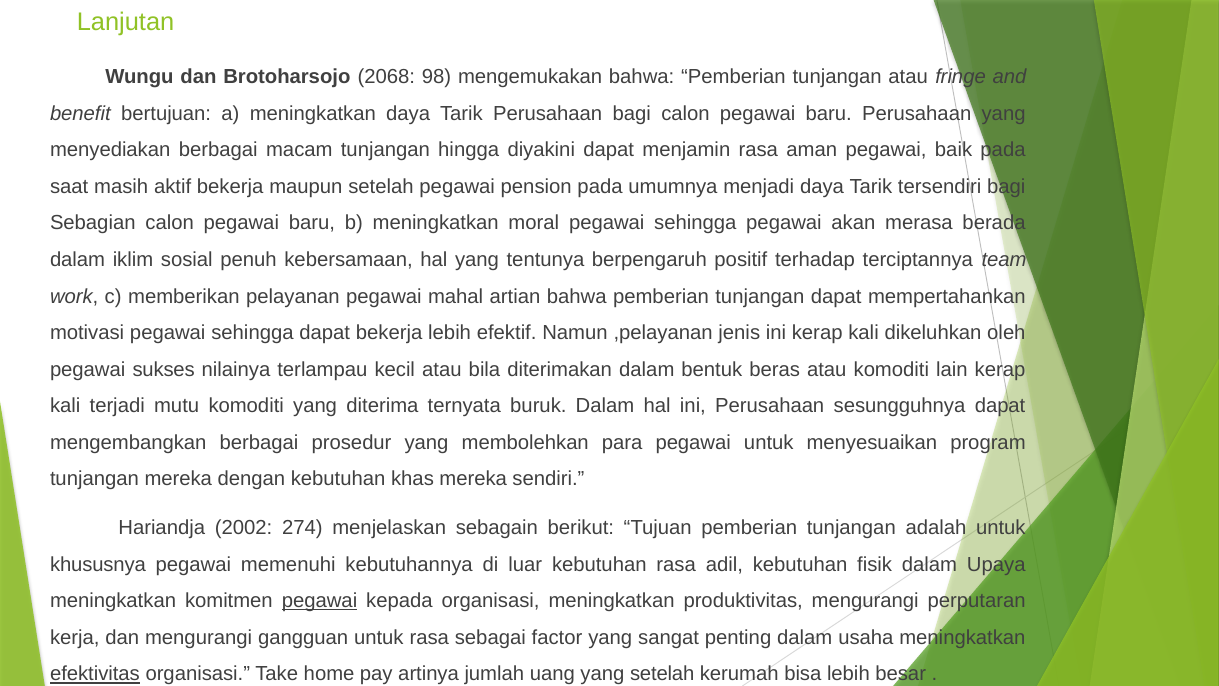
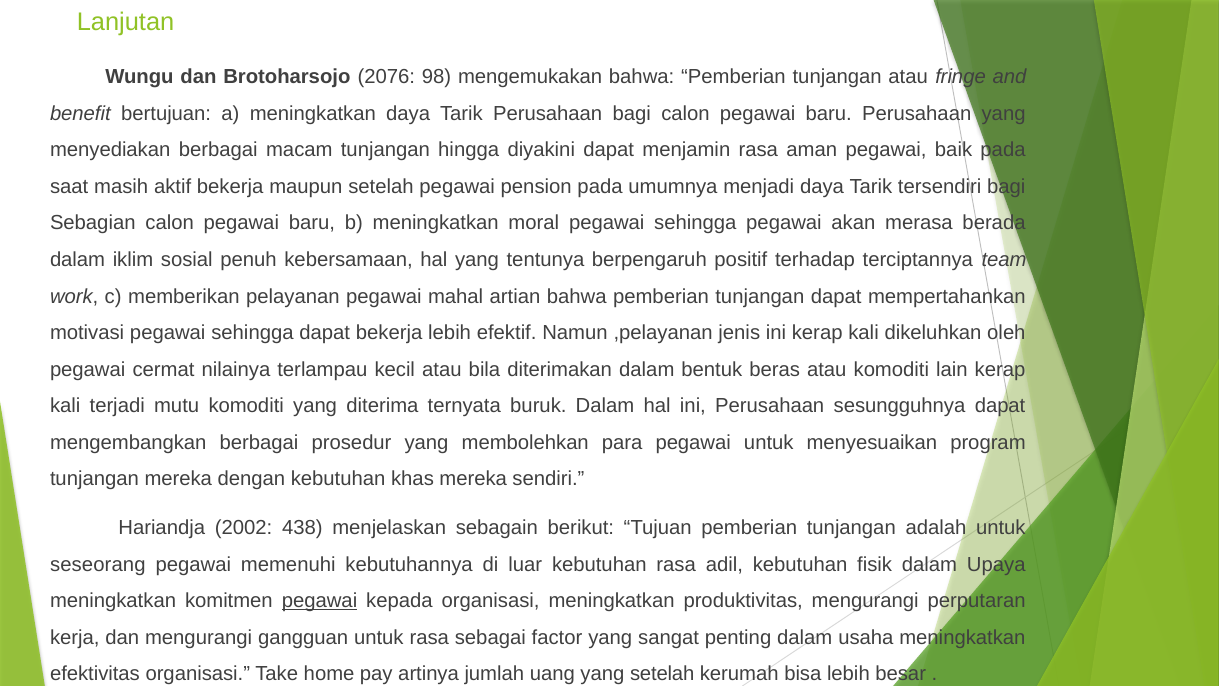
2068: 2068 -> 2076 (386, 77)
sukses: sukses -> cermat (164, 369)
274: 274 -> 438 (302, 528)
khususnya: khususnya -> seseorang (98, 564)
efektivitas underline: present -> none (95, 674)
